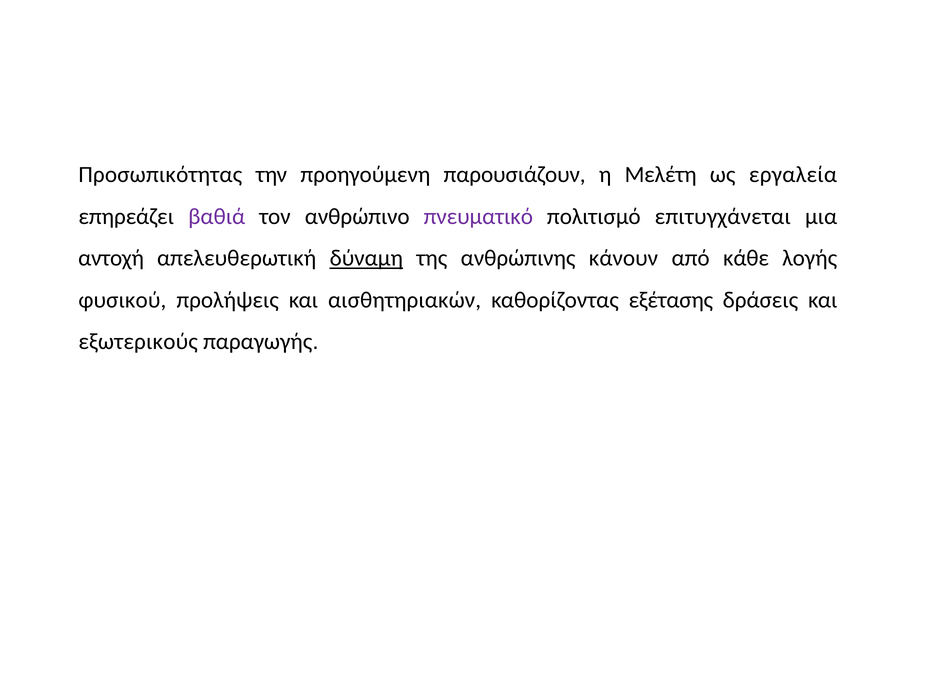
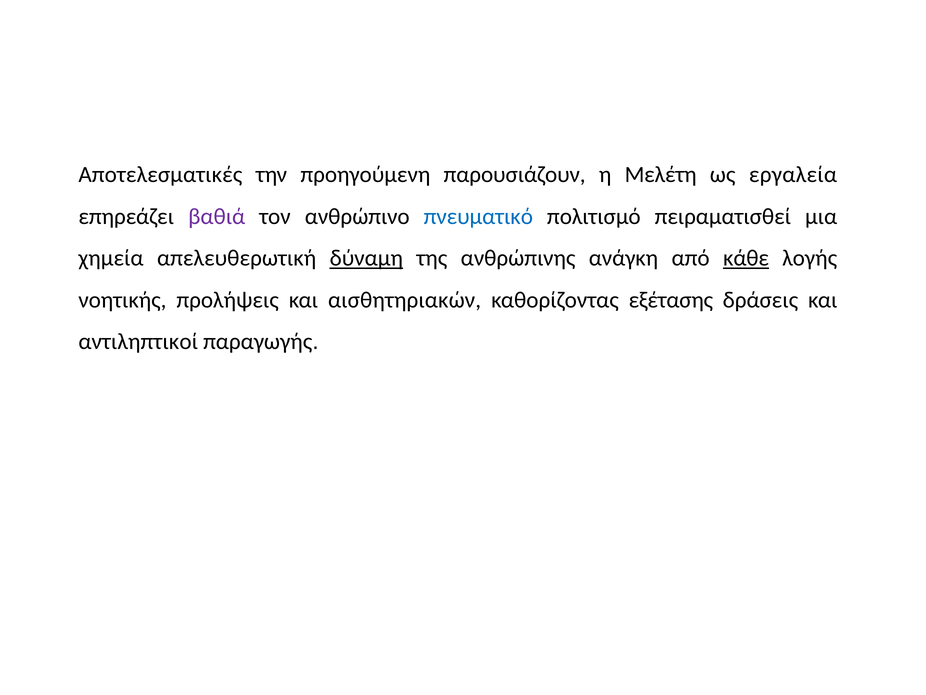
Προσωπικότητας: Προσωπικότητας -> Αποτελεσματικές (160, 175)
πνευματικό colour: purple -> blue (478, 216)
επιτυγχάνεται: επιτυγχάνεται -> πειραματισθεί (723, 216)
αντοχή: αντοχή -> χημεία (111, 258)
κάνουν: κάνουν -> ανάγκη (624, 258)
κάθε underline: none -> present (746, 258)
φυσικού: φυσικού -> νοητικής (122, 300)
εξωτερικούς: εξωτερικούς -> αντιληπτικοί (138, 341)
